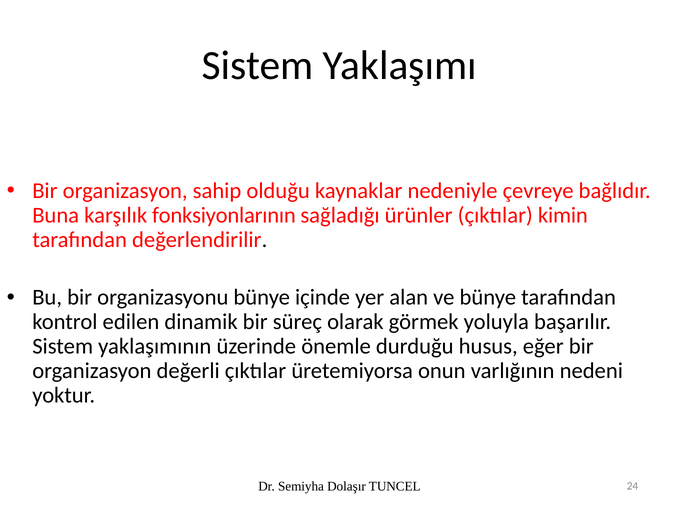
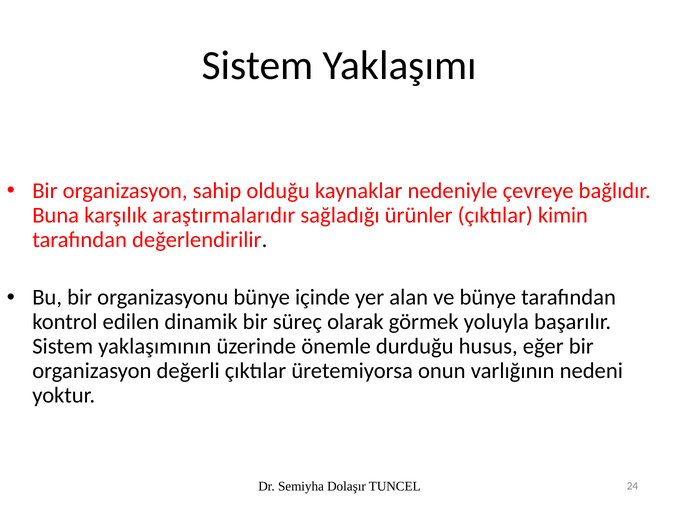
fonksiyonlarının: fonksiyonlarının -> araştırmalarıdır (224, 215)
